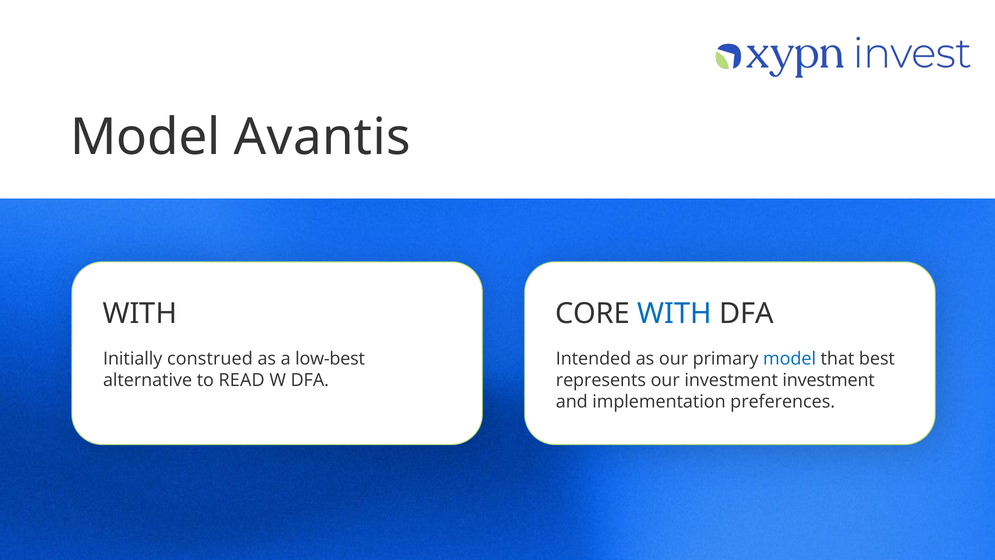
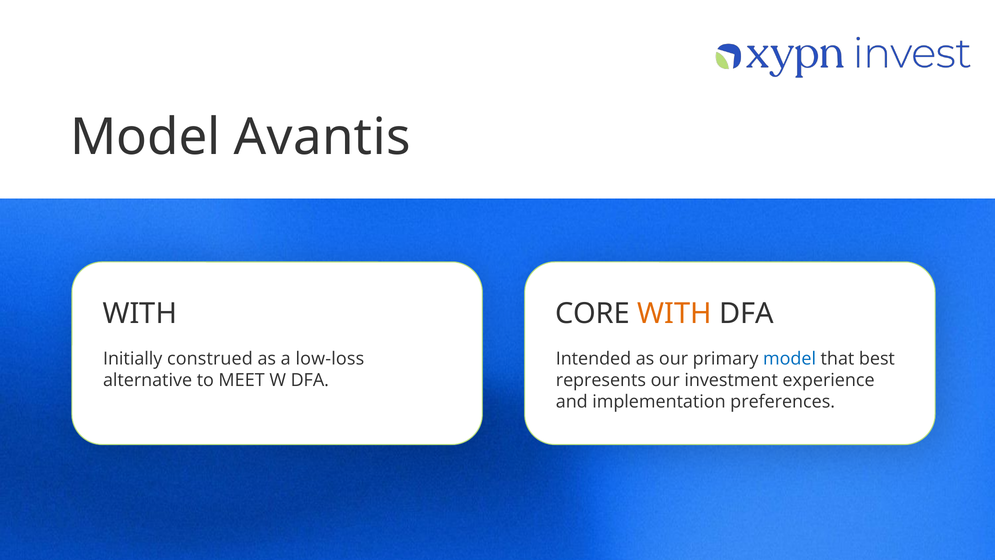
WITH colour: blue -> orange (675, 313)
low-best: low-best -> low-loss (330, 358)
READ: READ -> MEET (242, 380)
investment investment: investment -> experience (829, 380)
